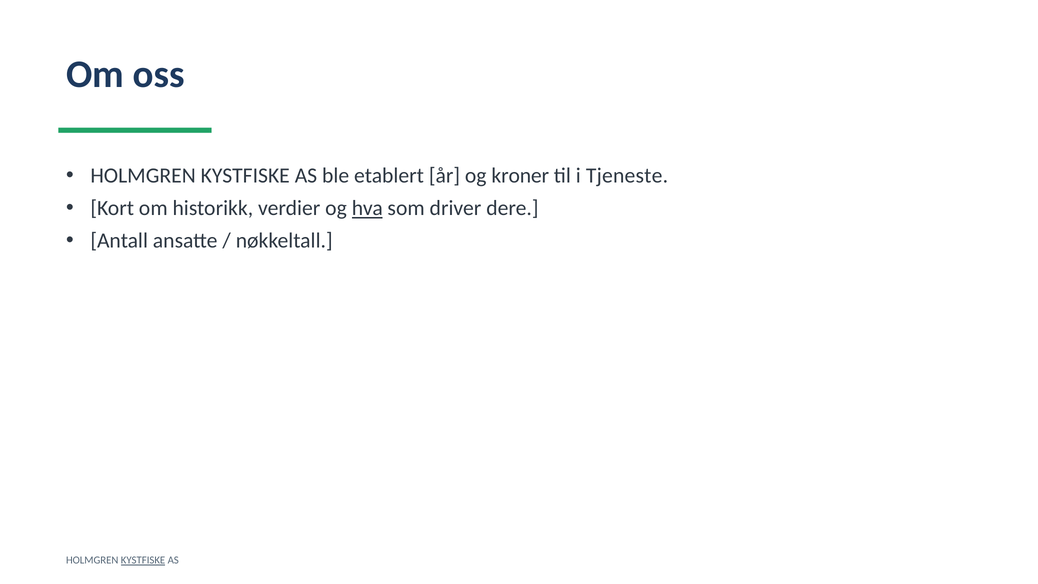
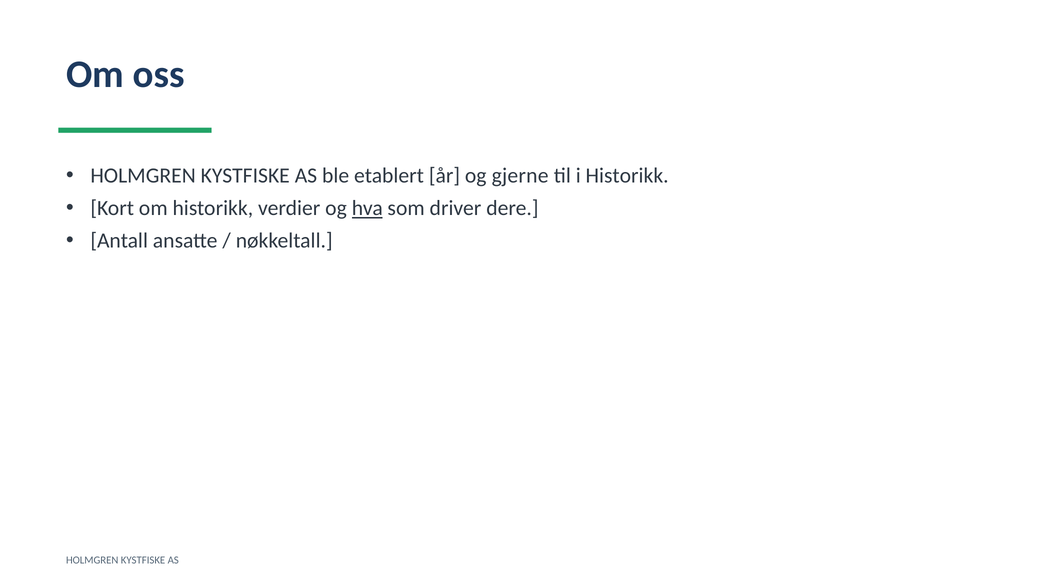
kroner: kroner -> gjerne (520, 176)
i Tjeneste: Tjeneste -> Historikk (627, 176)
KYSTFISKE underline: present -> none (143, 560)
